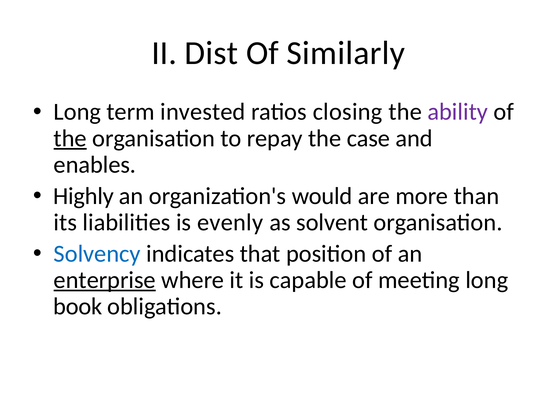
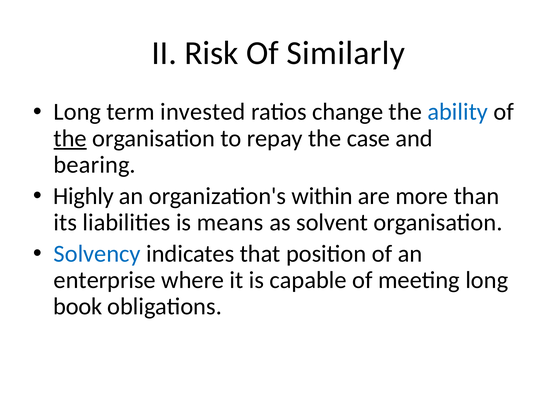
Dist: Dist -> Risk (212, 53)
closing: closing -> change (348, 112)
ability colour: purple -> blue (458, 112)
enables: enables -> bearing (95, 165)
would: would -> within (322, 196)
evenly: evenly -> means (230, 223)
enterprise underline: present -> none (105, 280)
